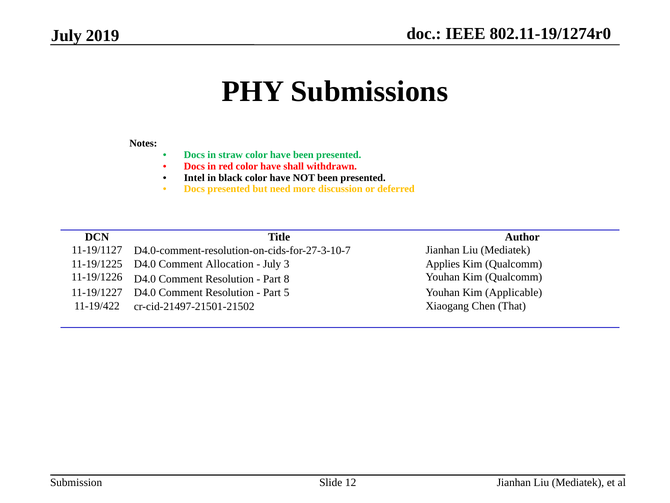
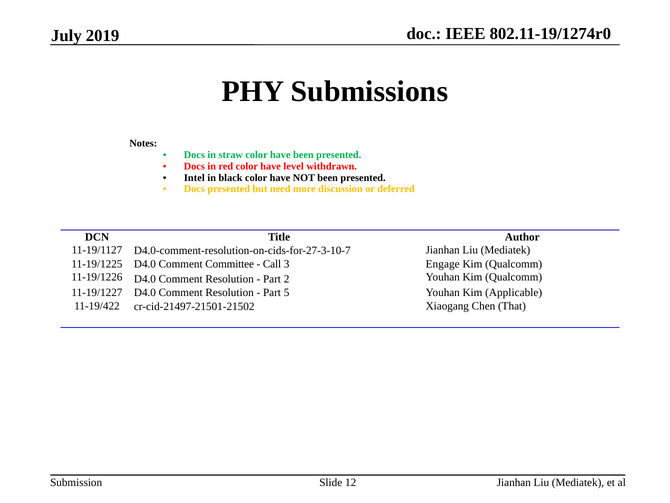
shall: shall -> level (294, 166)
Allocation: Allocation -> Committee (230, 264)
July: July -> Call (272, 264)
Applies: Applies -> Engage (443, 264)
8: 8 -> 2 (287, 279)
